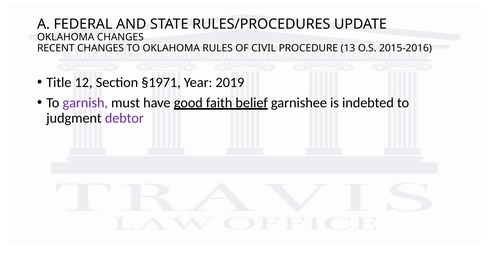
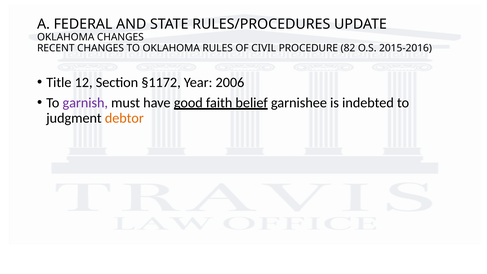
13: 13 -> 82 (348, 48)
§1971: §1971 -> §1172 (161, 82)
2019: 2019 -> 2006 (230, 82)
debtor colour: purple -> orange (124, 118)
